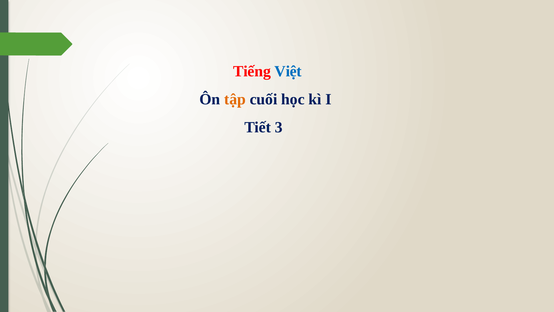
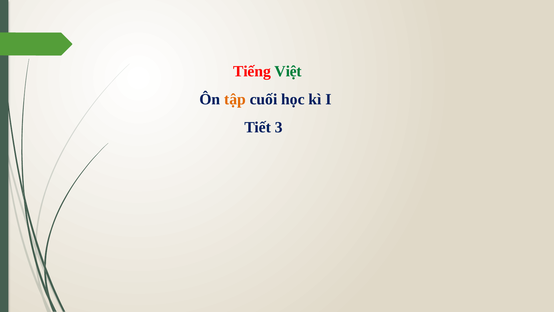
Việt colour: blue -> green (288, 71)
